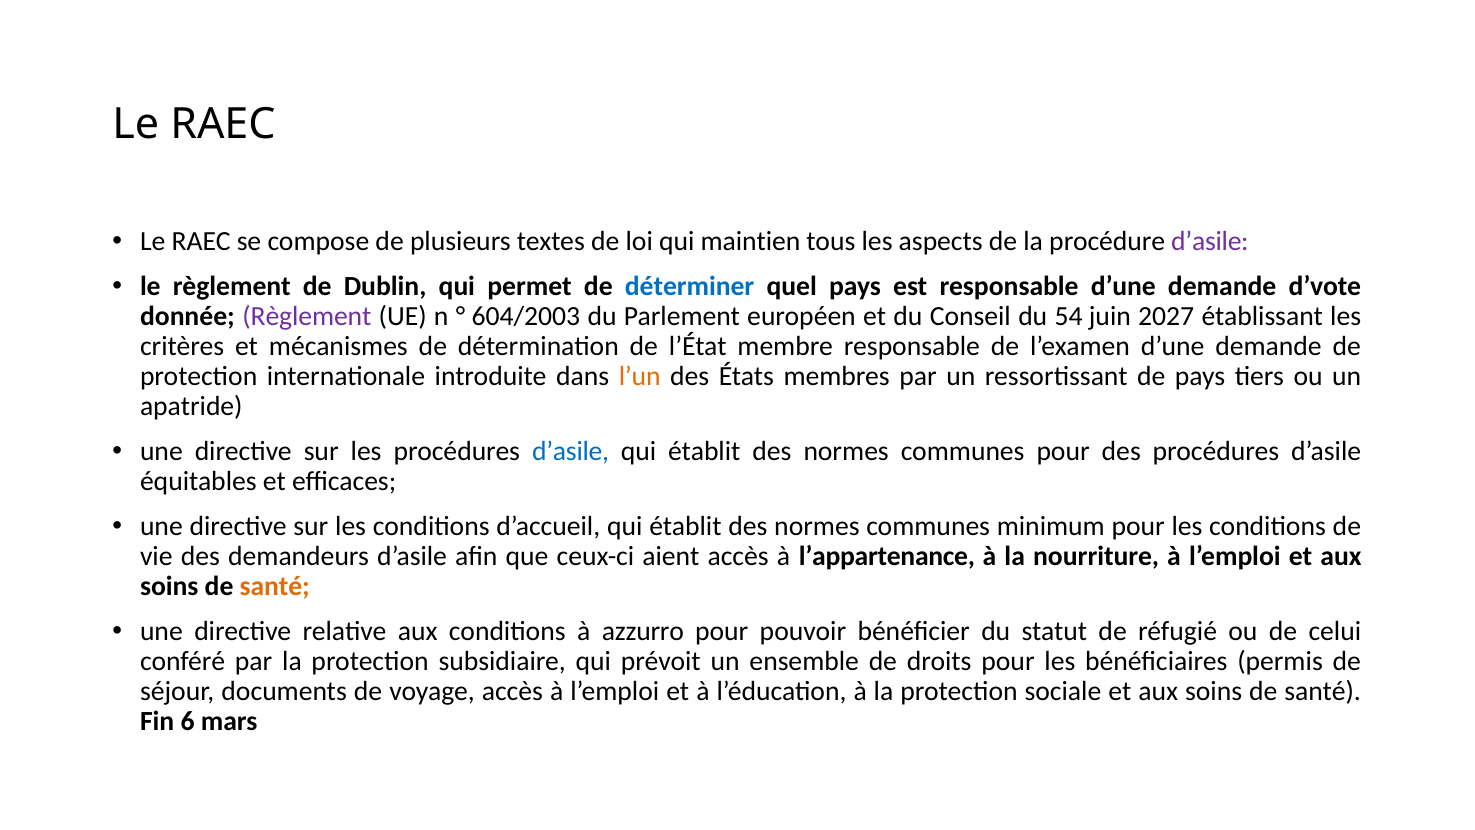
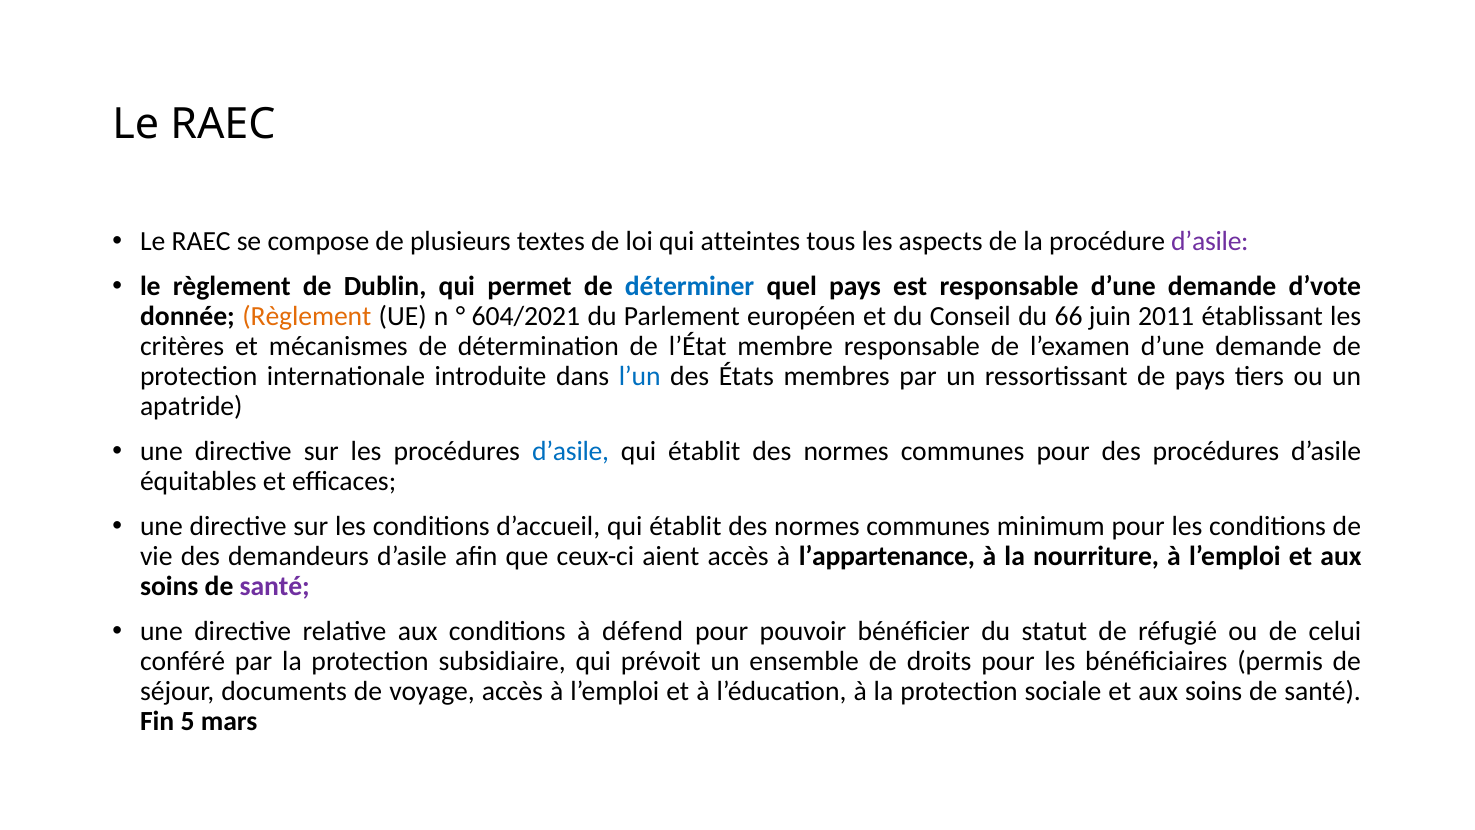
maintien: maintien -> atteintes (750, 241)
Règlement colour: purple -> orange (307, 316)
604/2003: 604/2003 -> 604/2021 (526, 316)
54: 54 -> 66 (1069, 316)
2027: 2027 -> 2011 (1166, 316)
l’un colour: orange -> blue (640, 376)
santé colour: orange -> purple (275, 586)
azzurro: azzurro -> défend (643, 631)
6: 6 -> 5 (188, 721)
